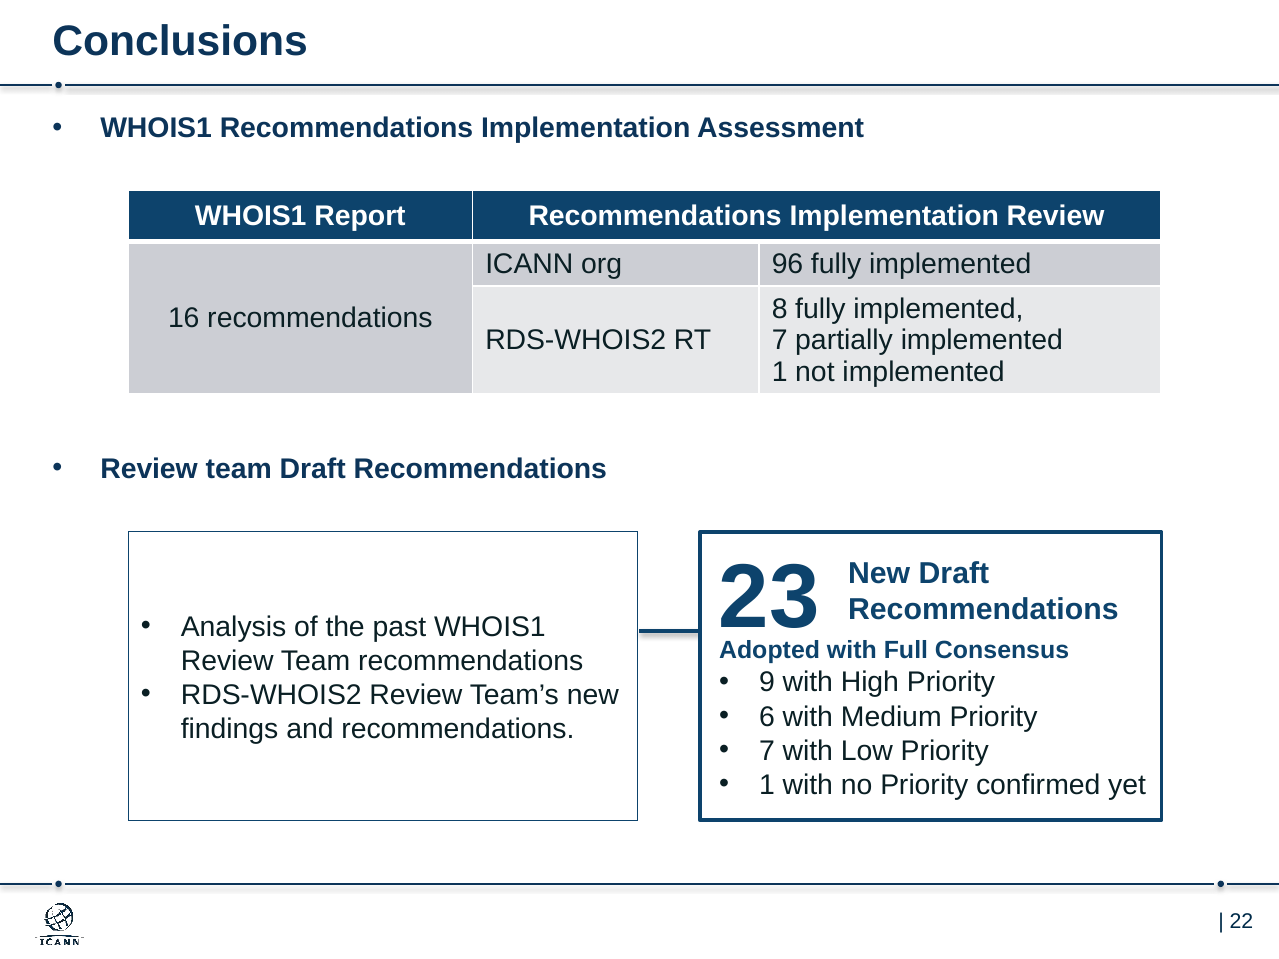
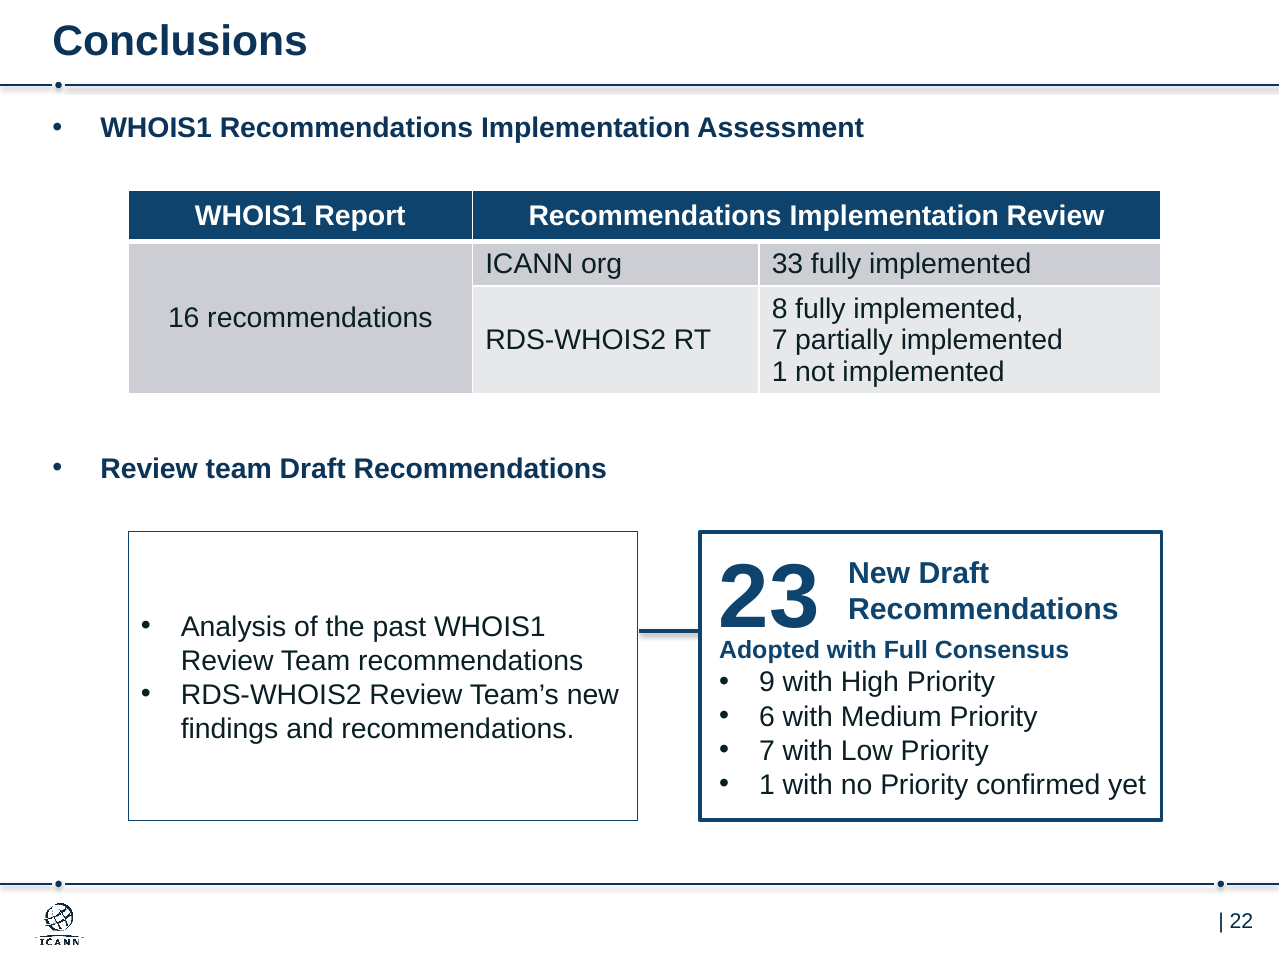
96: 96 -> 33 (788, 264)
